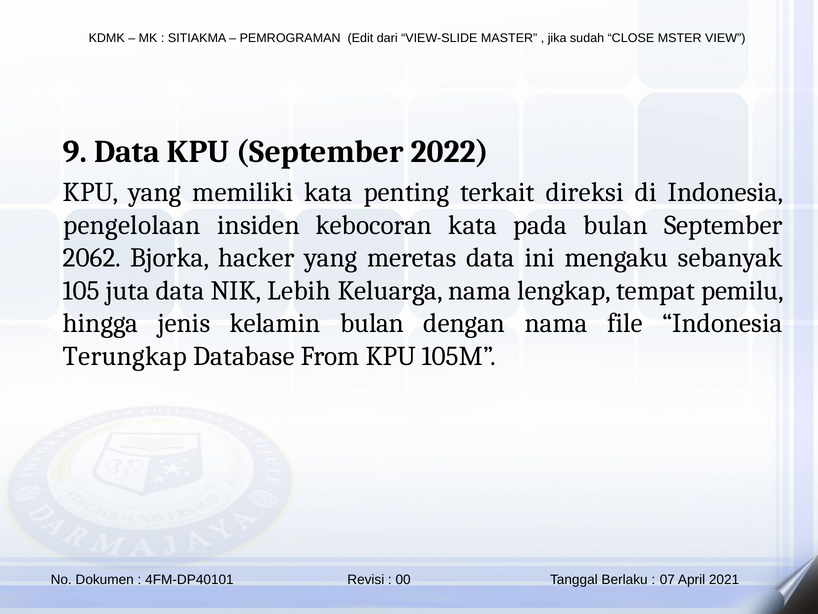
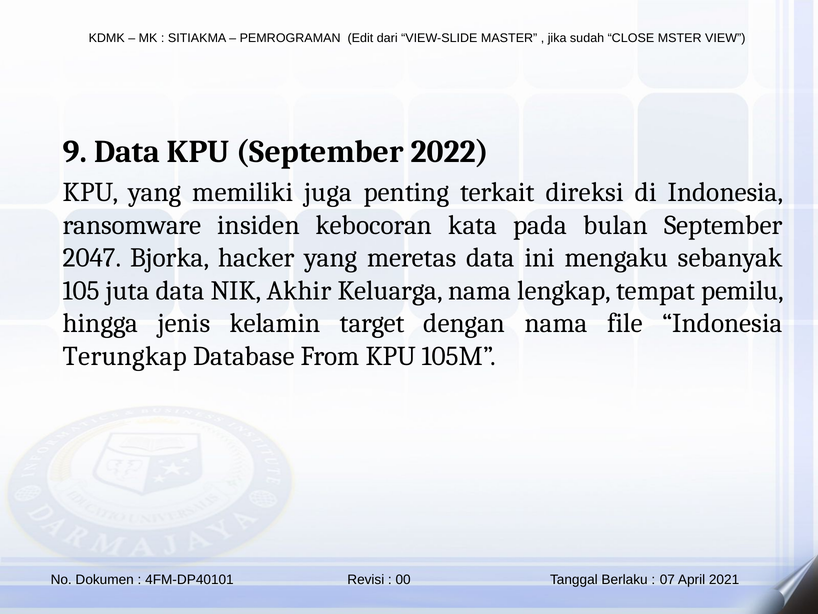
memiliki kata: kata -> juga (328, 192)
pengelolaan: pengelolaan -> ransomware (132, 225)
2062: 2062 -> 2047 (92, 258)
Lebih: Lebih -> Akhir (299, 290)
kelamin bulan: bulan -> target (372, 323)
